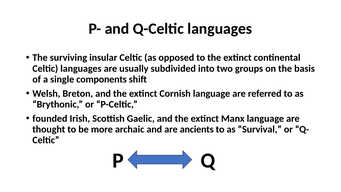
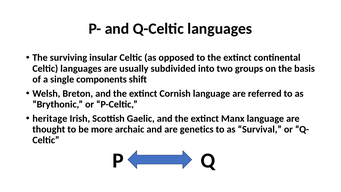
founded: founded -> heritage (50, 118)
ancients: ancients -> genetics (197, 129)
